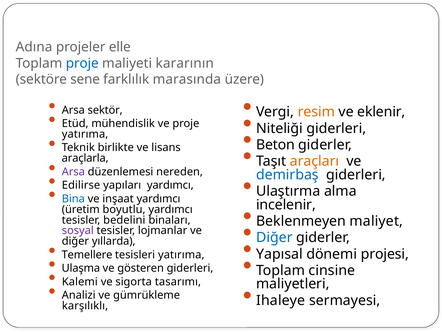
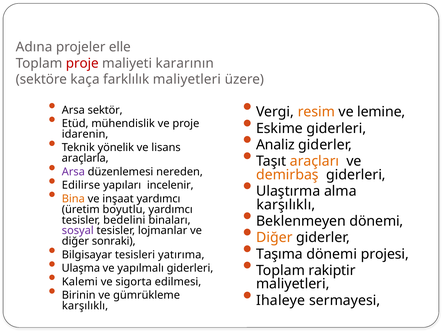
proje colour: blue -> red (82, 63)
sene: sene -> kaça (85, 79)
farklılık marasında: marasında -> maliyetleri (187, 79)
eklenir: eklenir -> lemine (381, 112)
Niteliği: Niteliği -> Eskime (279, 128)
yatırıma: yatırıma -> idarenin (85, 134)
Beton: Beton -> Analiz (275, 145)
birlikte: birlikte -> yönelik (116, 147)
demirbaş colour: blue -> orange (287, 175)
yapıları yardımcı: yardımcı -> incelenir (170, 185)
Bina colour: blue -> orange (73, 198)
incelenir: incelenir -> karşılıklı (286, 204)
Beklenmeyen maliyet: maliyet -> dönemi (376, 221)
Diğer colour: blue -> orange (274, 237)
yıllarda: yıllarda -> sonraki (114, 241)
Yapısal: Yapısal -> Taşıma (279, 254)
Temellere: Temellere -> Bilgisayar (87, 254)
gösteren: gösteren -> yapılmalı (141, 268)
cinsine: cinsine -> rakiptir (332, 270)
tasarımı: tasarımı -> edilmesi (178, 281)
Analizi: Analizi -> Birinin (79, 295)
